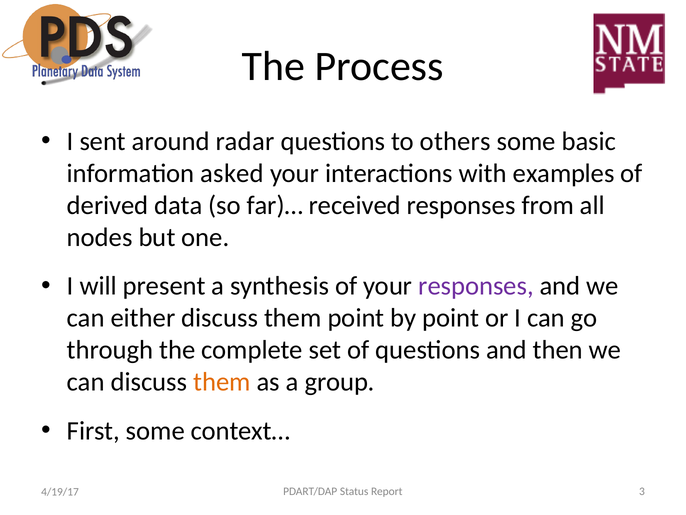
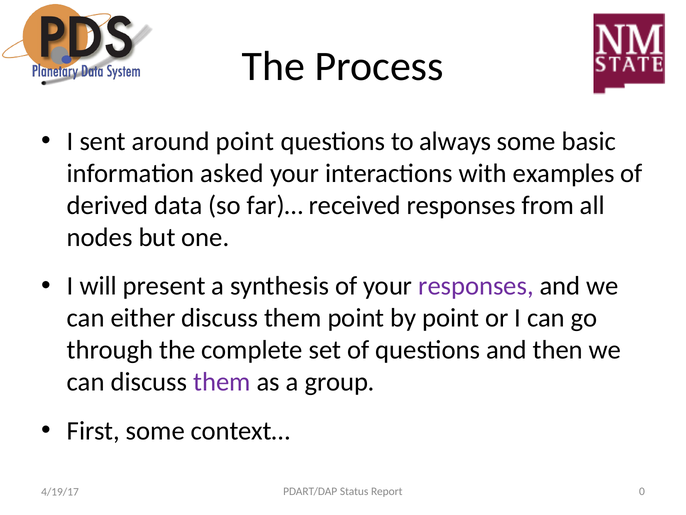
around radar: radar -> point (245, 141)
others: others -> always (455, 141)
them colour: orange -> purple (222, 382)
3: 3 -> 0 (642, 491)
